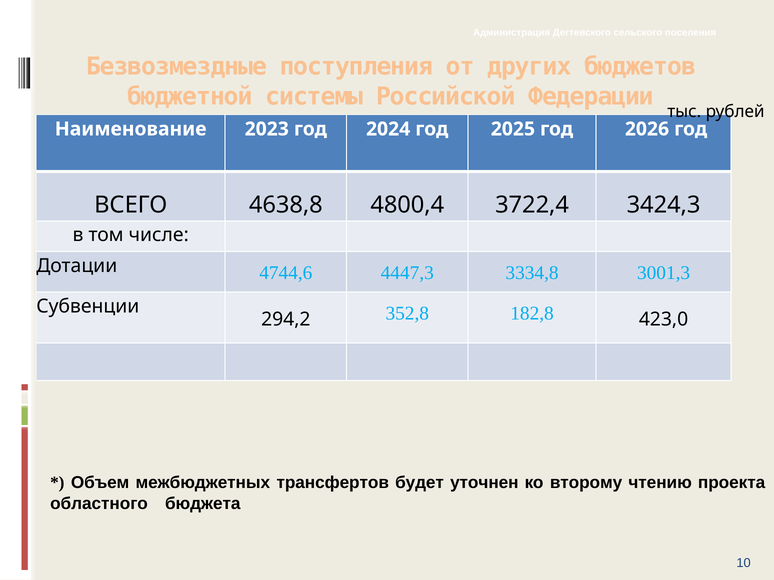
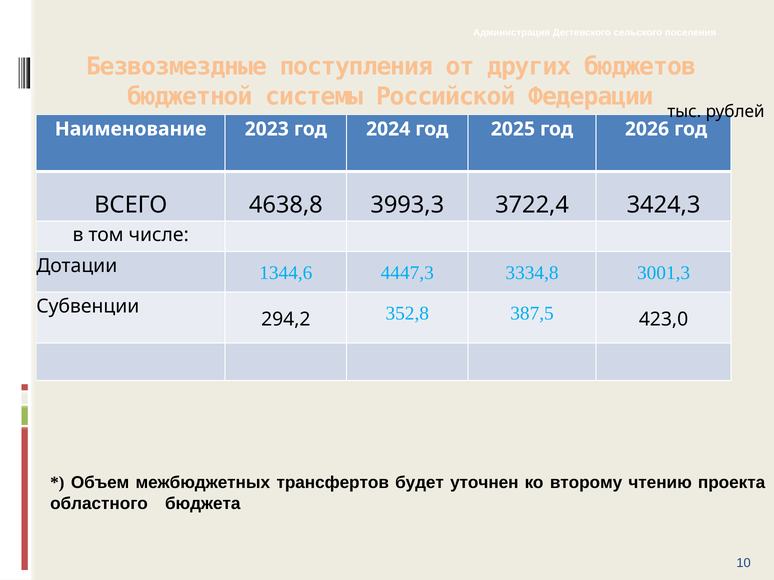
4800,4: 4800,4 -> 3993,3 (407, 205)
4744,6: 4744,6 -> 1344,6 (286, 273)
182,8: 182,8 -> 387,5 (532, 314)
